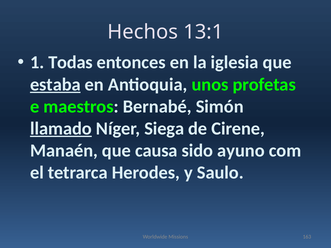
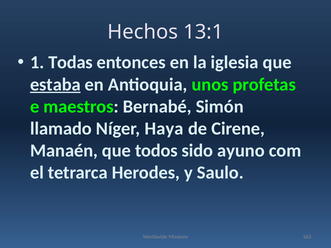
llamado underline: present -> none (61, 129)
Siega: Siega -> Haya (164, 129)
causa: causa -> todos (156, 151)
